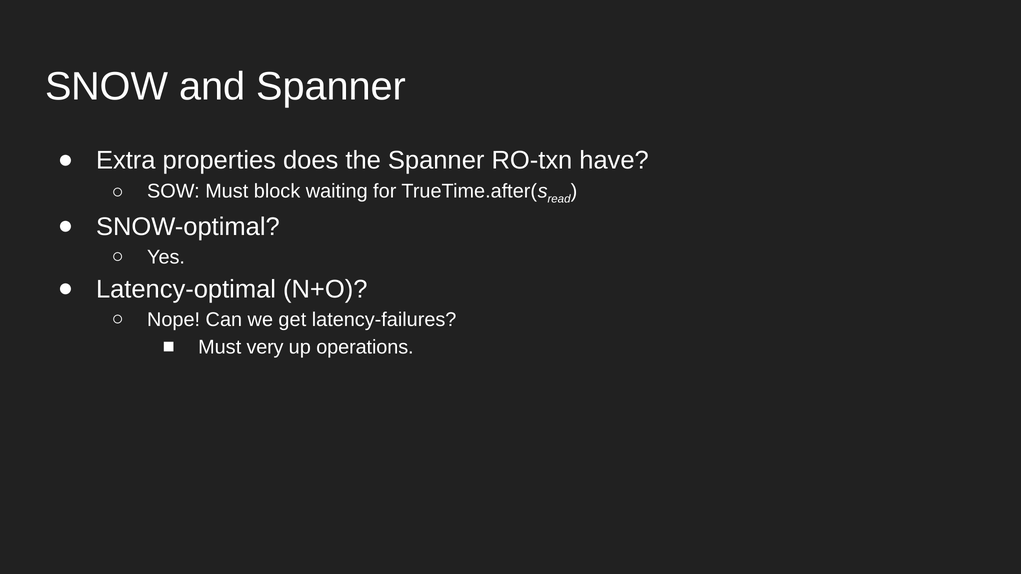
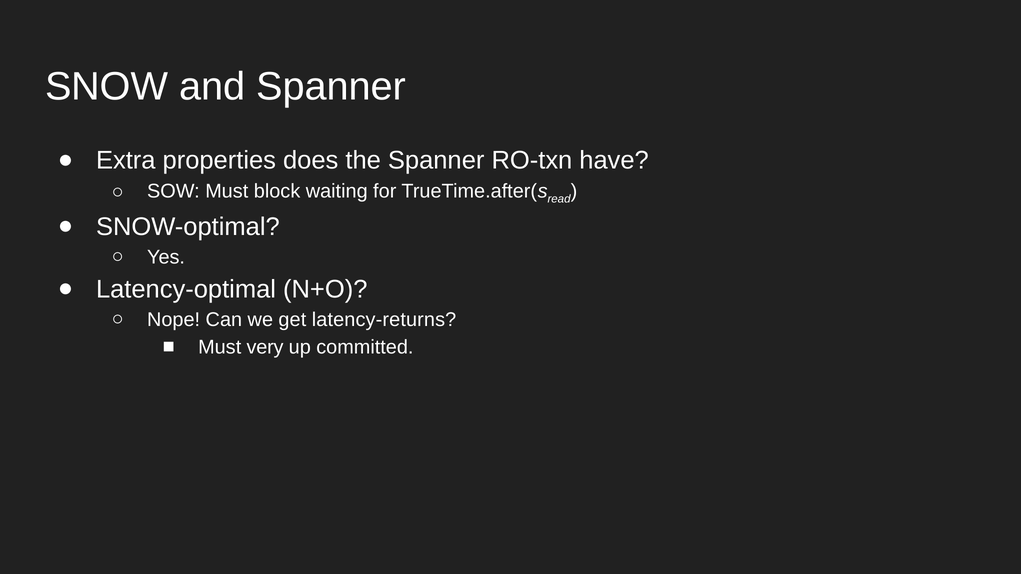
latency-failures: latency-failures -> latency-returns (384, 320)
operations: operations -> committed (365, 347)
